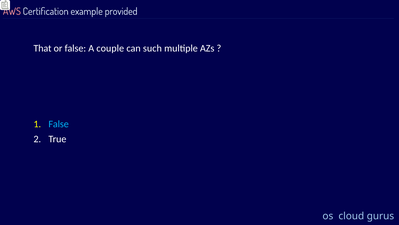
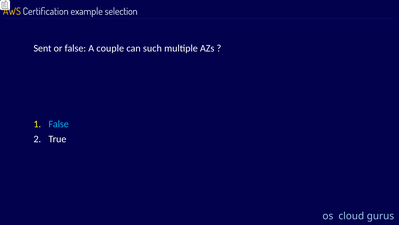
AWS colour: pink -> yellow (12, 11)
provided: provided -> selection (121, 11)
That: That -> Sent (42, 48)
